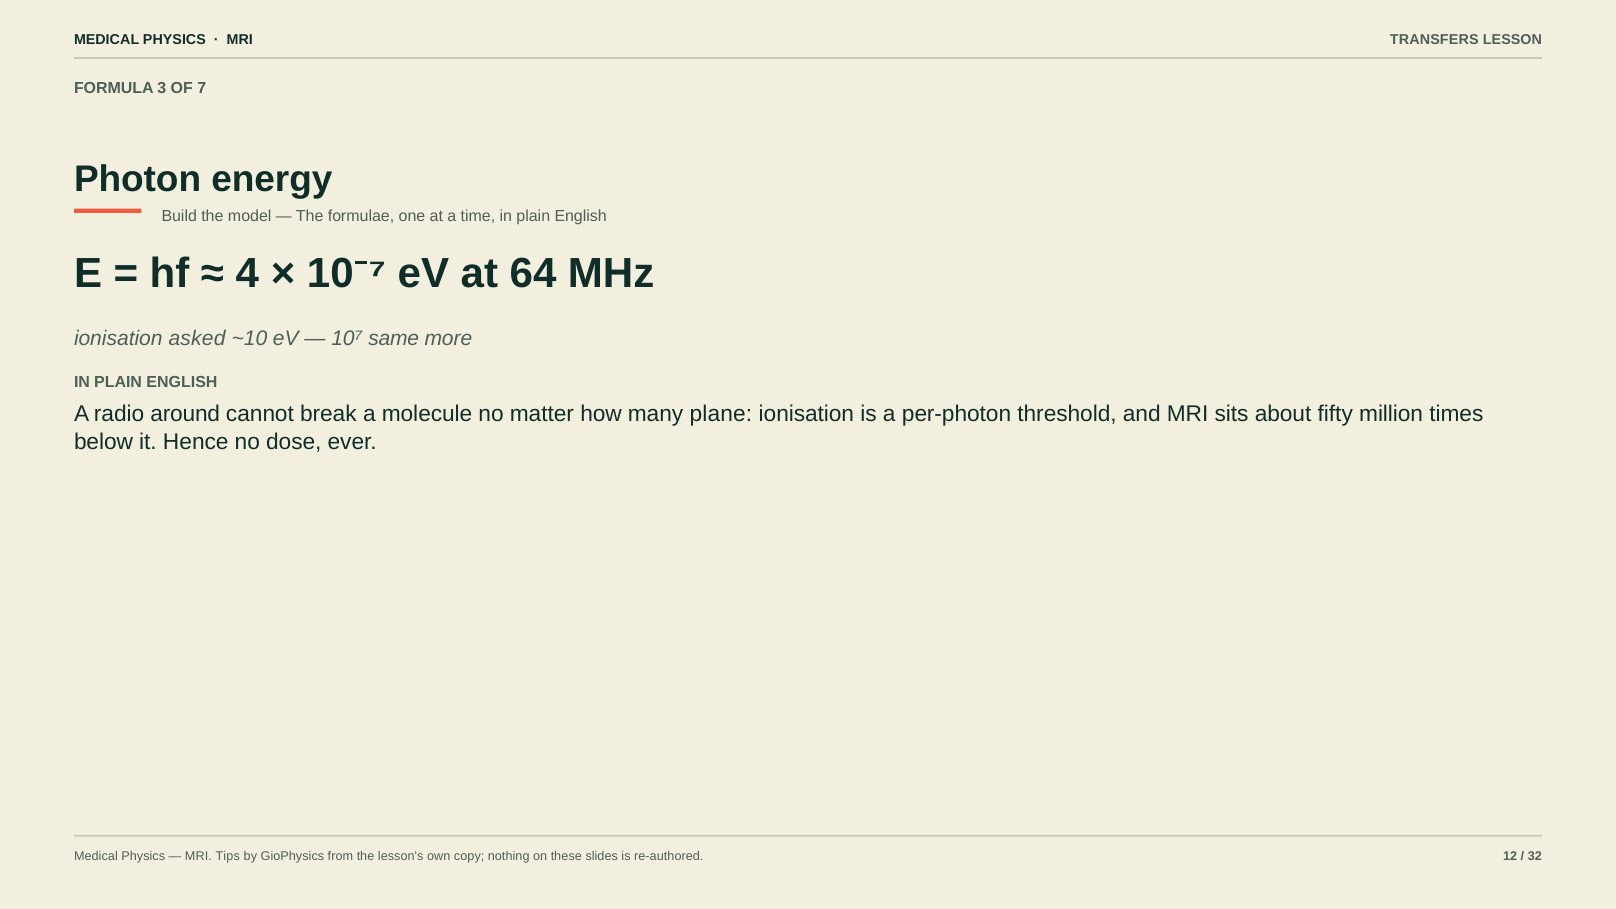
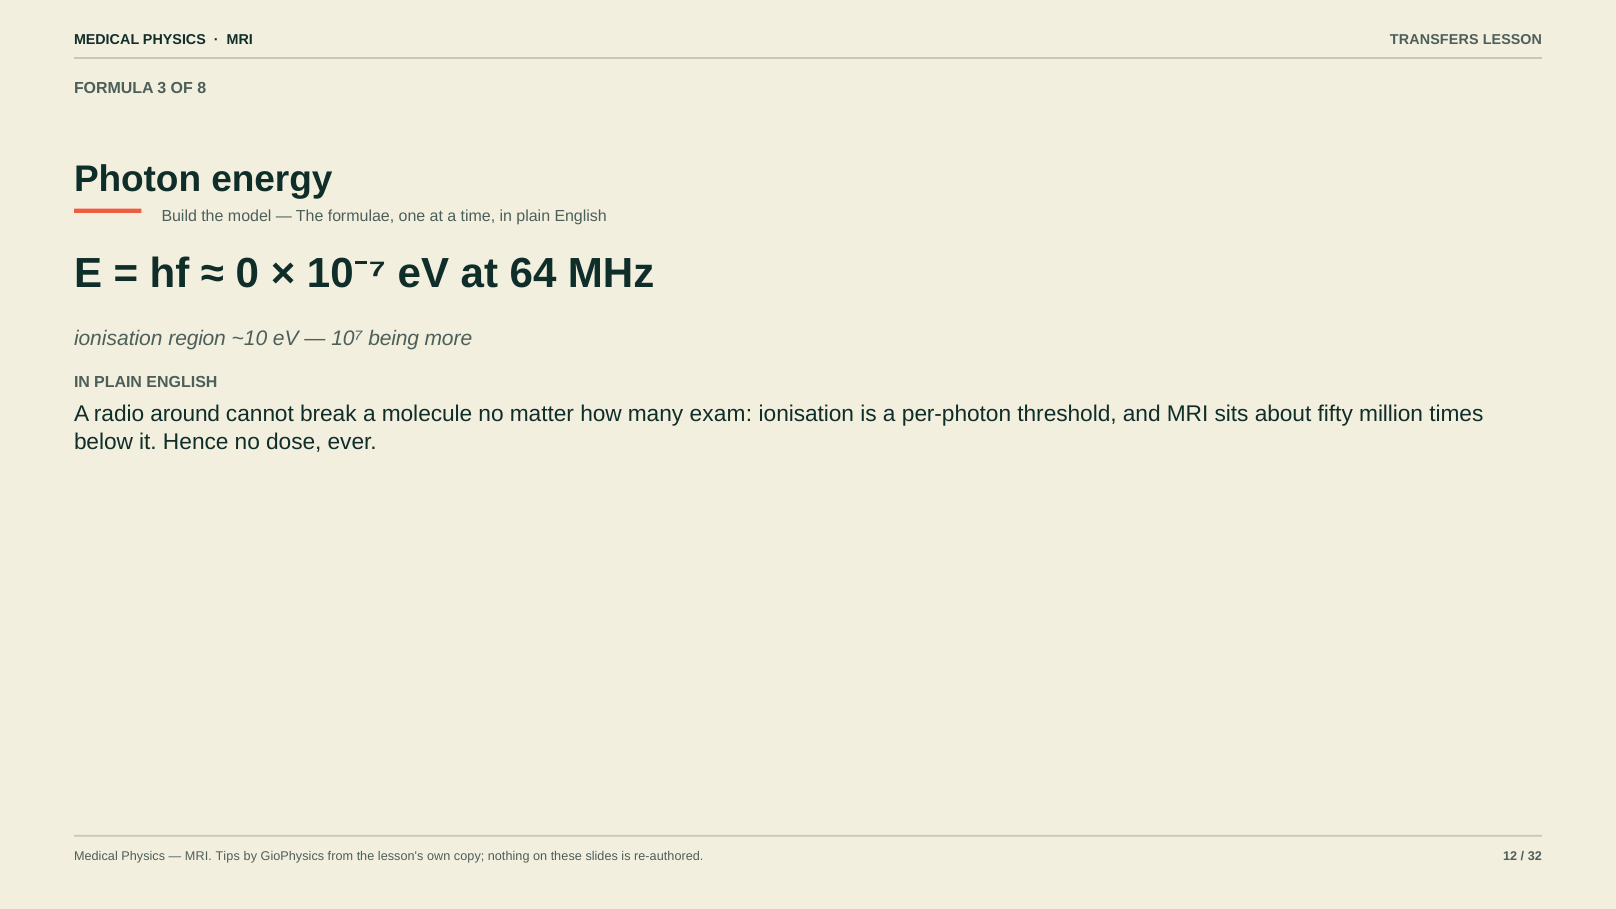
7: 7 -> 8 (202, 88)
4: 4 -> 0 (247, 274)
asked: asked -> region (197, 338)
same: same -> being (394, 338)
plane: plane -> exam (721, 414)
